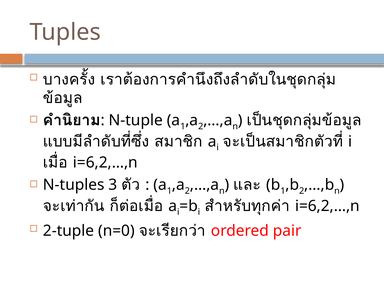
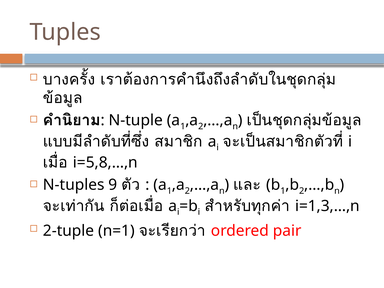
i=6,2,…,n: i=6,2,…,n -> i=5,8,…,n (105, 163)
3: 3 -> 9 (113, 185)
i=6,2,…,n: i=6,2,…,n -> i=1,3,…,n (327, 206)
n=0: n=0 -> n=1 (116, 231)
